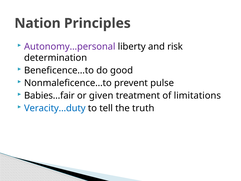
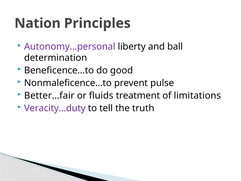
risk: risk -> ball (175, 47)
Babies…fair: Babies…fair -> Better…fair (49, 96)
given: given -> fluids (101, 96)
Veracity…duty colour: blue -> purple (55, 108)
